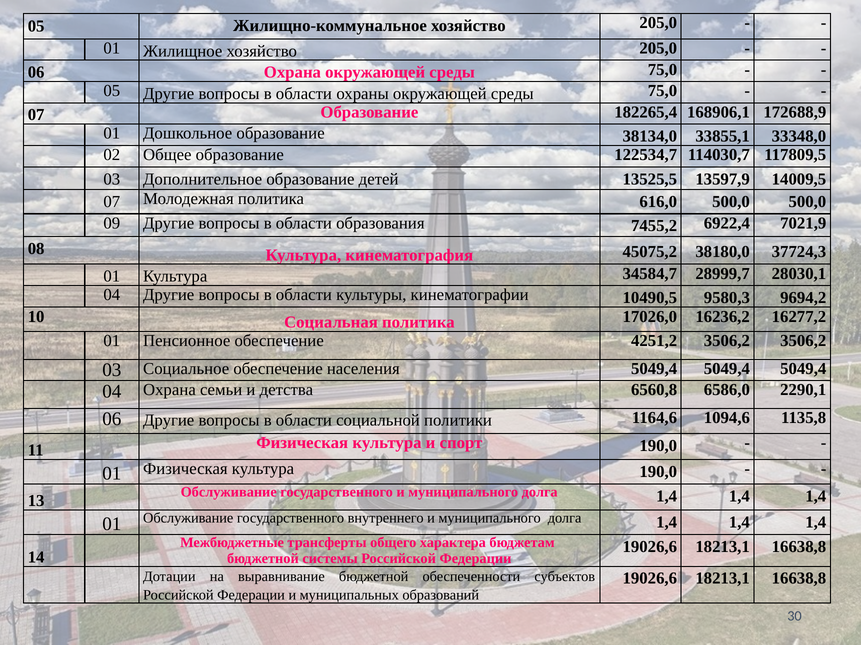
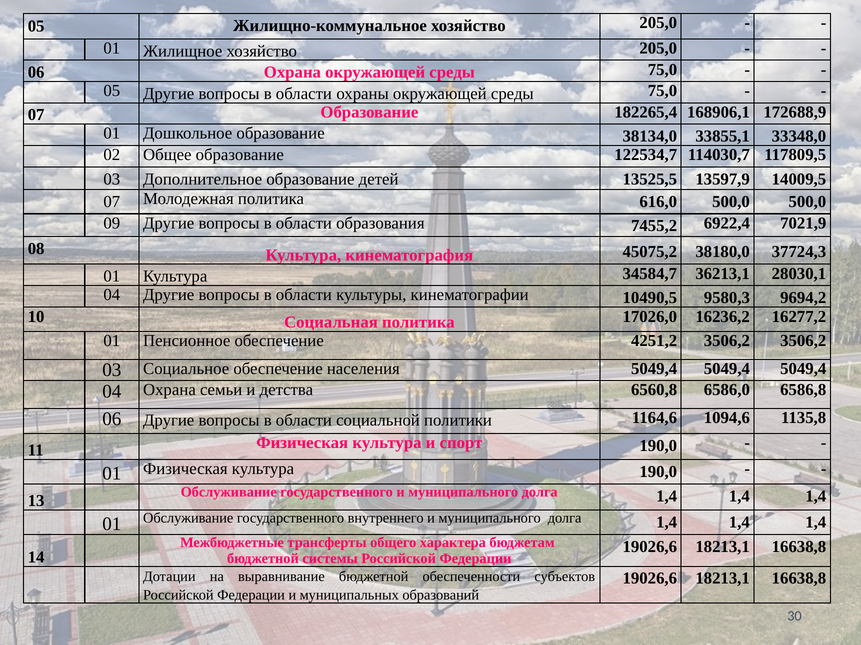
28999,7: 28999,7 -> 36213,1 (723, 274)
2290,1: 2290,1 -> 6586,8 (803, 390)
